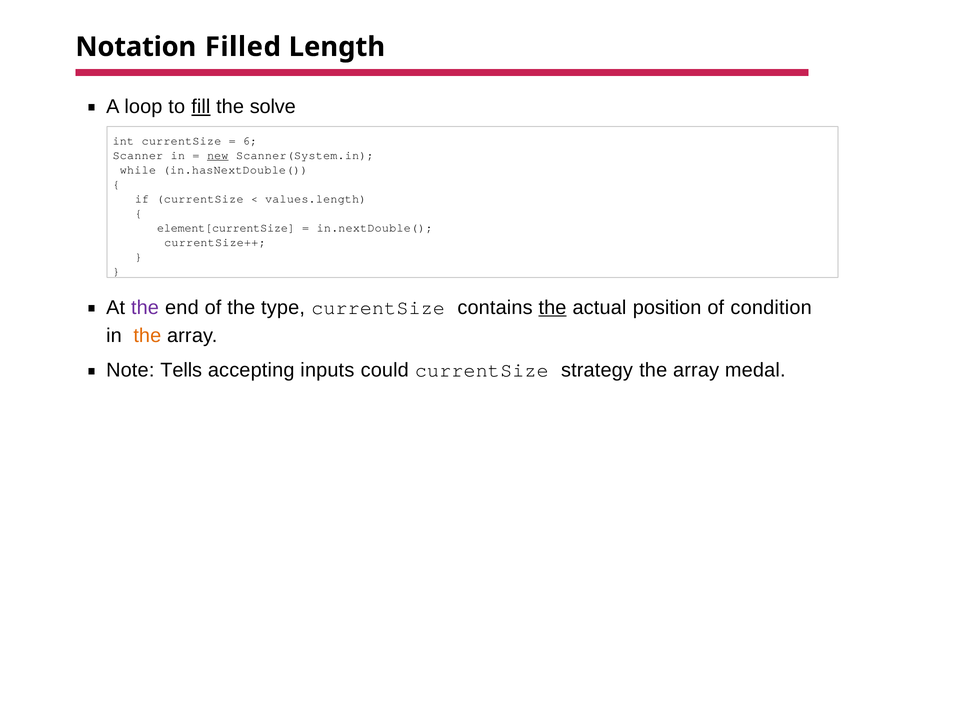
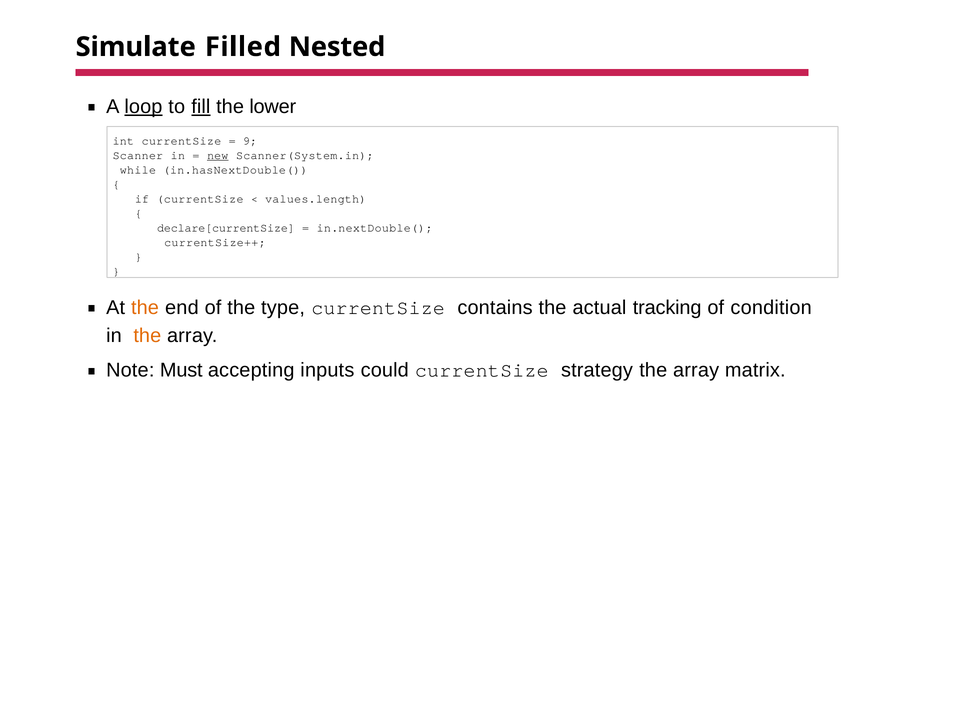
Notation: Notation -> Simulate (136, 47)
Length: Length -> Nested (337, 47)
loop underline: none -> present (143, 107)
solve: solve -> lower (273, 107)
6: 6 -> 9 (250, 141)
element[currentSize: element[currentSize -> declare[currentSize (226, 228)
the colour: purple -> orange (145, 307)
the underline: present -> none (553, 307)
position: position -> tracking (667, 307)
Tells: Tells -> Must (181, 370)
medal: medal -> matrix (755, 370)
